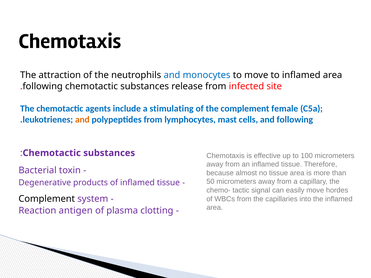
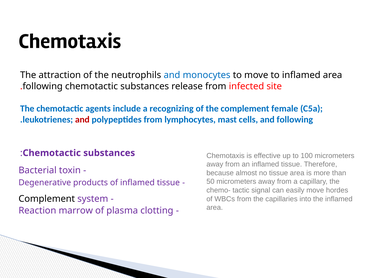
stimulating: stimulating -> recognizing (172, 109)
and colour: orange -> red (82, 120)
antigen: antigen -> marrow (76, 211)
